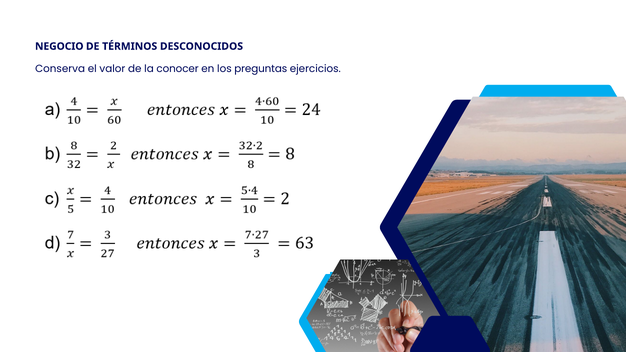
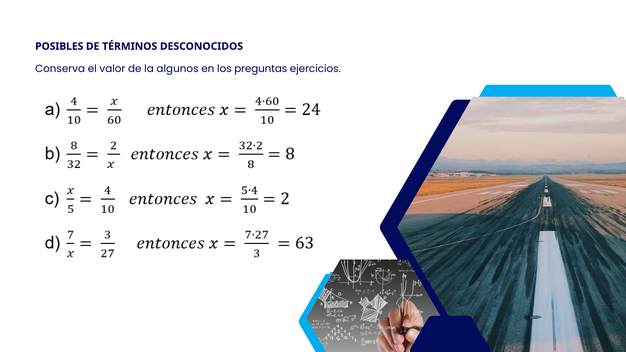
NEGOCIO: NEGOCIO -> POSIBLES (59, 46)
conocer: conocer -> algunos (177, 69)
